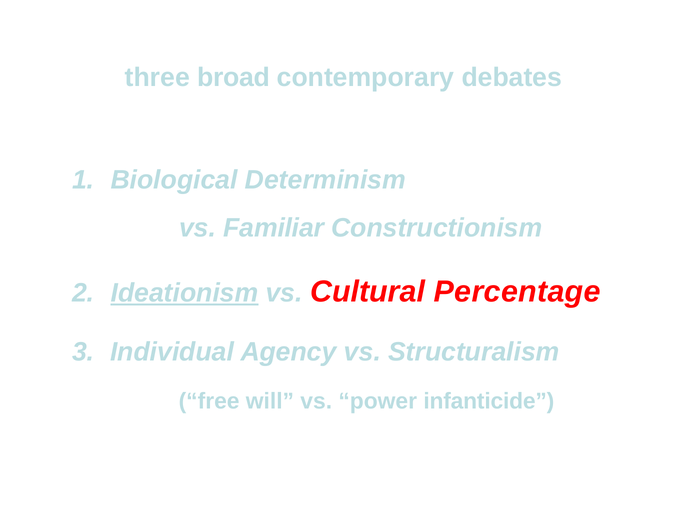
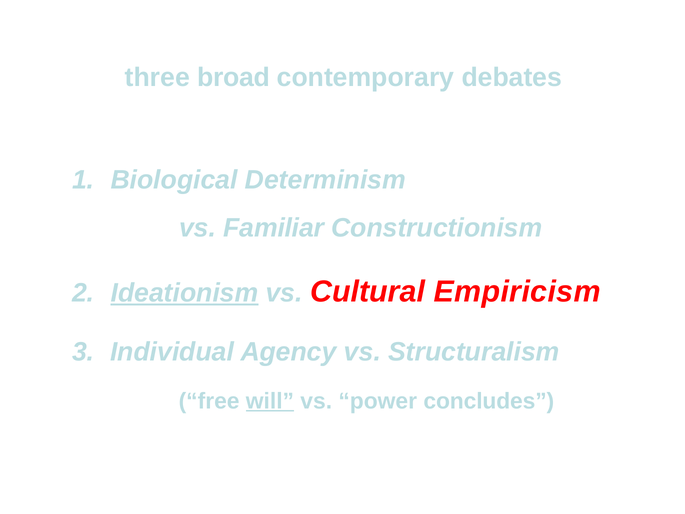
Percentage: Percentage -> Empiricism (517, 292)
will underline: none -> present (270, 401)
infanticide: infanticide -> concludes (489, 401)
